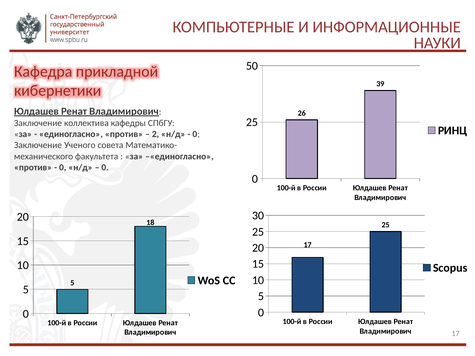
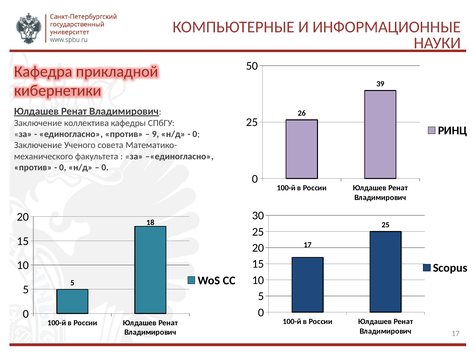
2: 2 -> 9 (155, 134)
